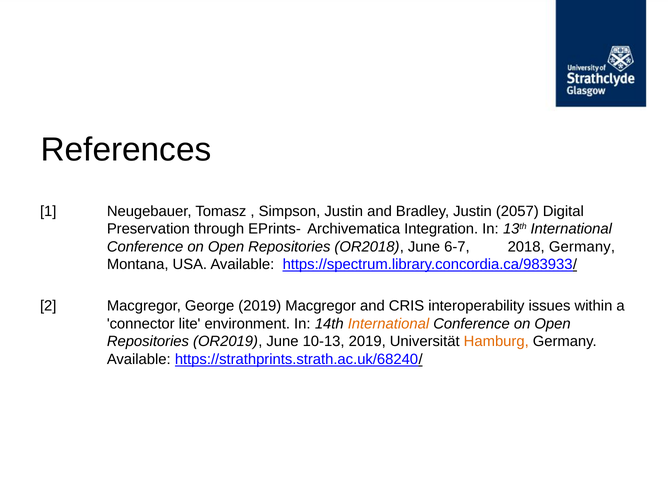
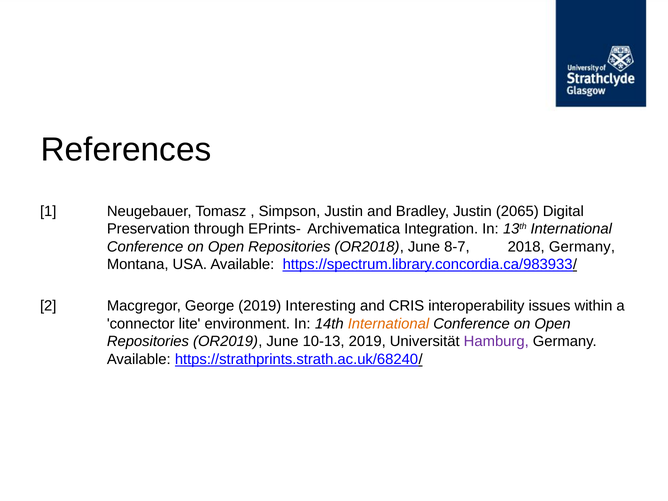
2057: 2057 -> 2065 (517, 211)
6-7: 6-7 -> 8-7 (457, 247)
2019 Macgregor: Macgregor -> Interesting (321, 306)
Hamburg colour: orange -> purple (496, 342)
